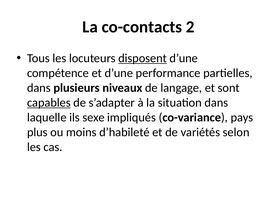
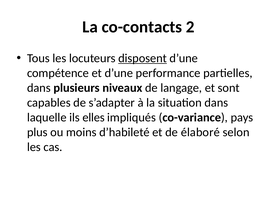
capables underline: present -> none (49, 102)
sexe: sexe -> elles (94, 117)
variétés: variétés -> élaboré (200, 132)
